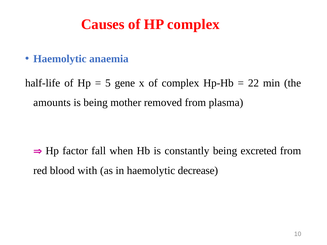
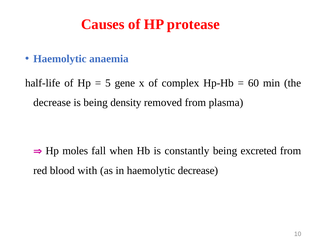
HP complex: complex -> protease (193, 24)
22: 22 -> 60 (253, 83)
amounts: amounts -> decrease (52, 103)
mother: mother -> density (126, 103)
factor: factor -> moles (75, 151)
